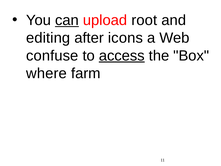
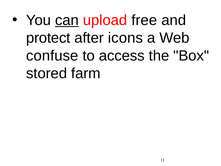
root: root -> free (144, 20)
editing: editing -> protect (48, 38)
access underline: present -> none (122, 56)
where: where -> stored (47, 73)
